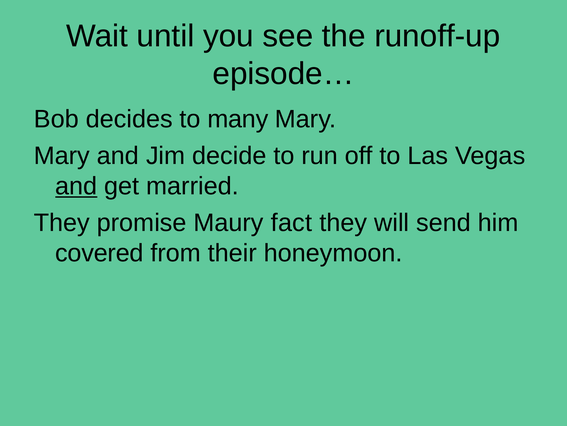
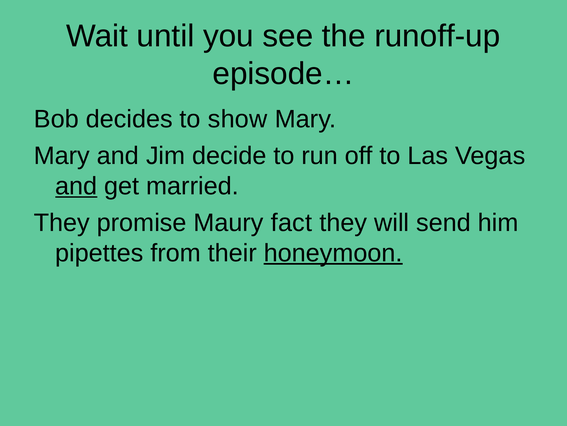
many: many -> show (238, 119)
covered: covered -> pipettes (99, 253)
honeymoon underline: none -> present (333, 253)
